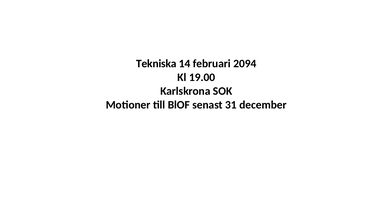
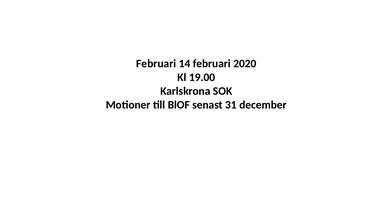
Tekniska: Tekniska -> Februari (156, 64)
2094: 2094 -> 2020 (245, 64)
